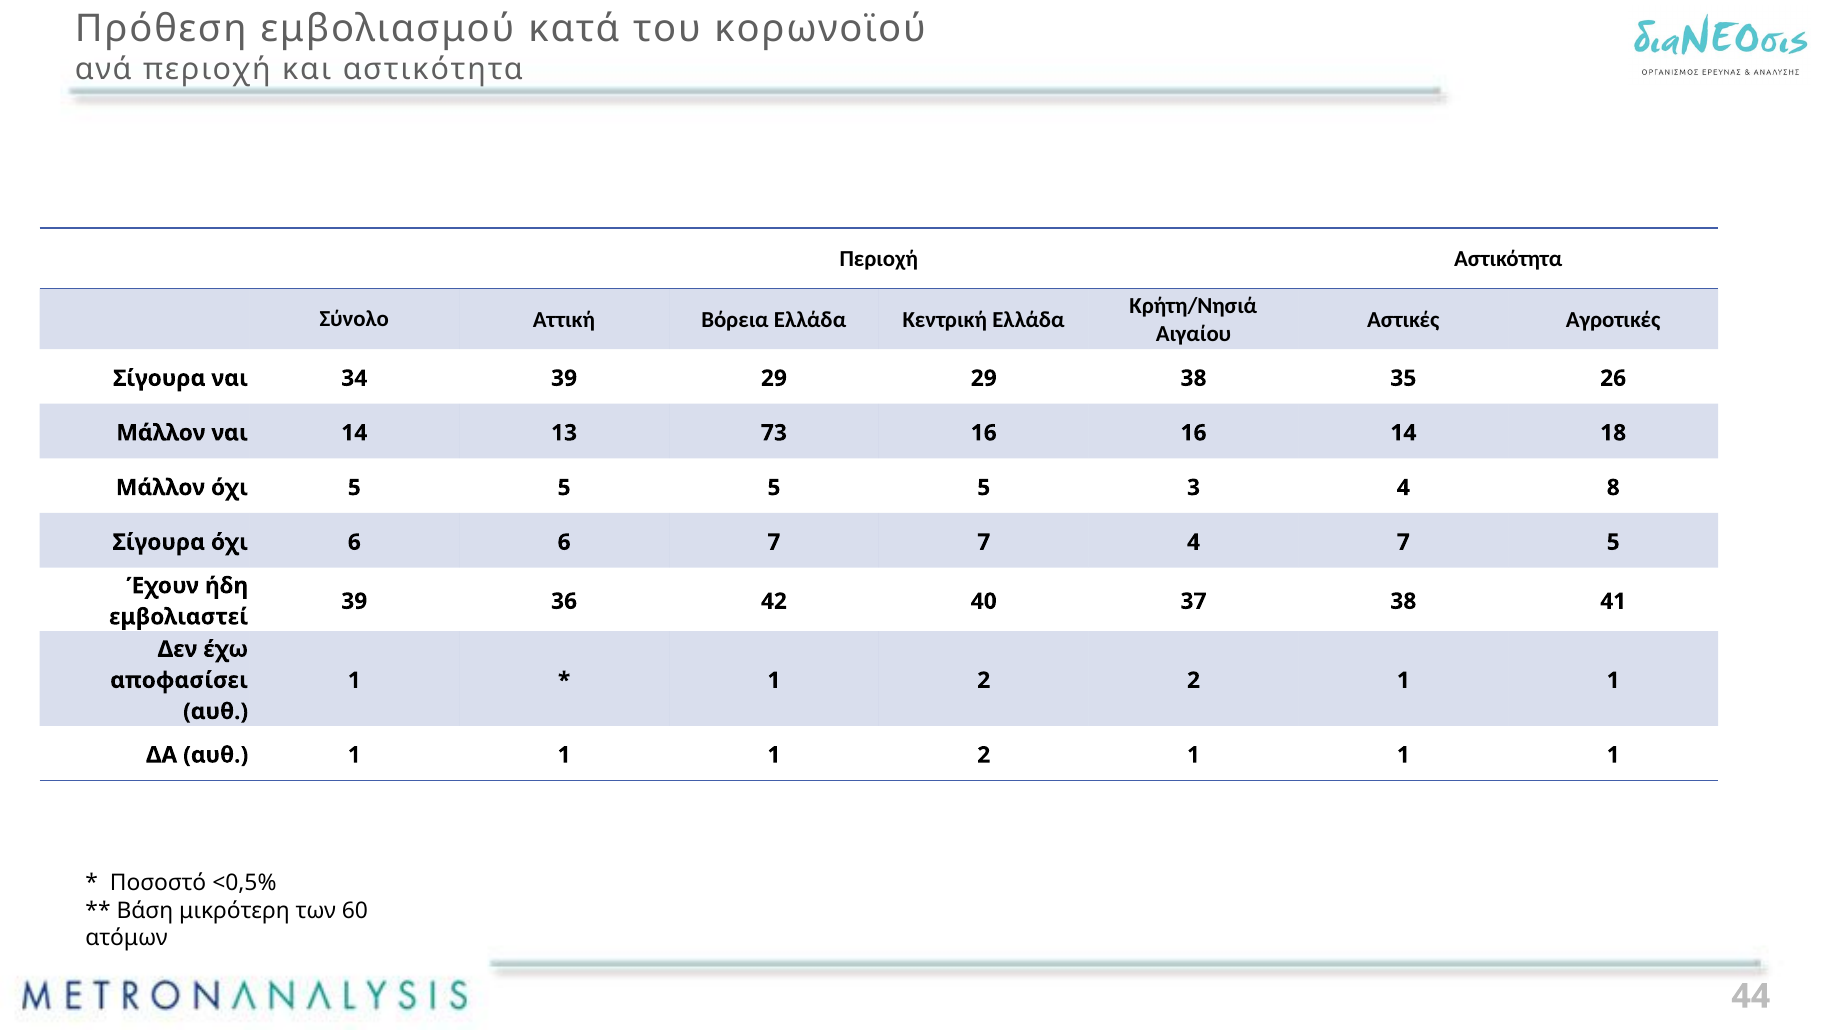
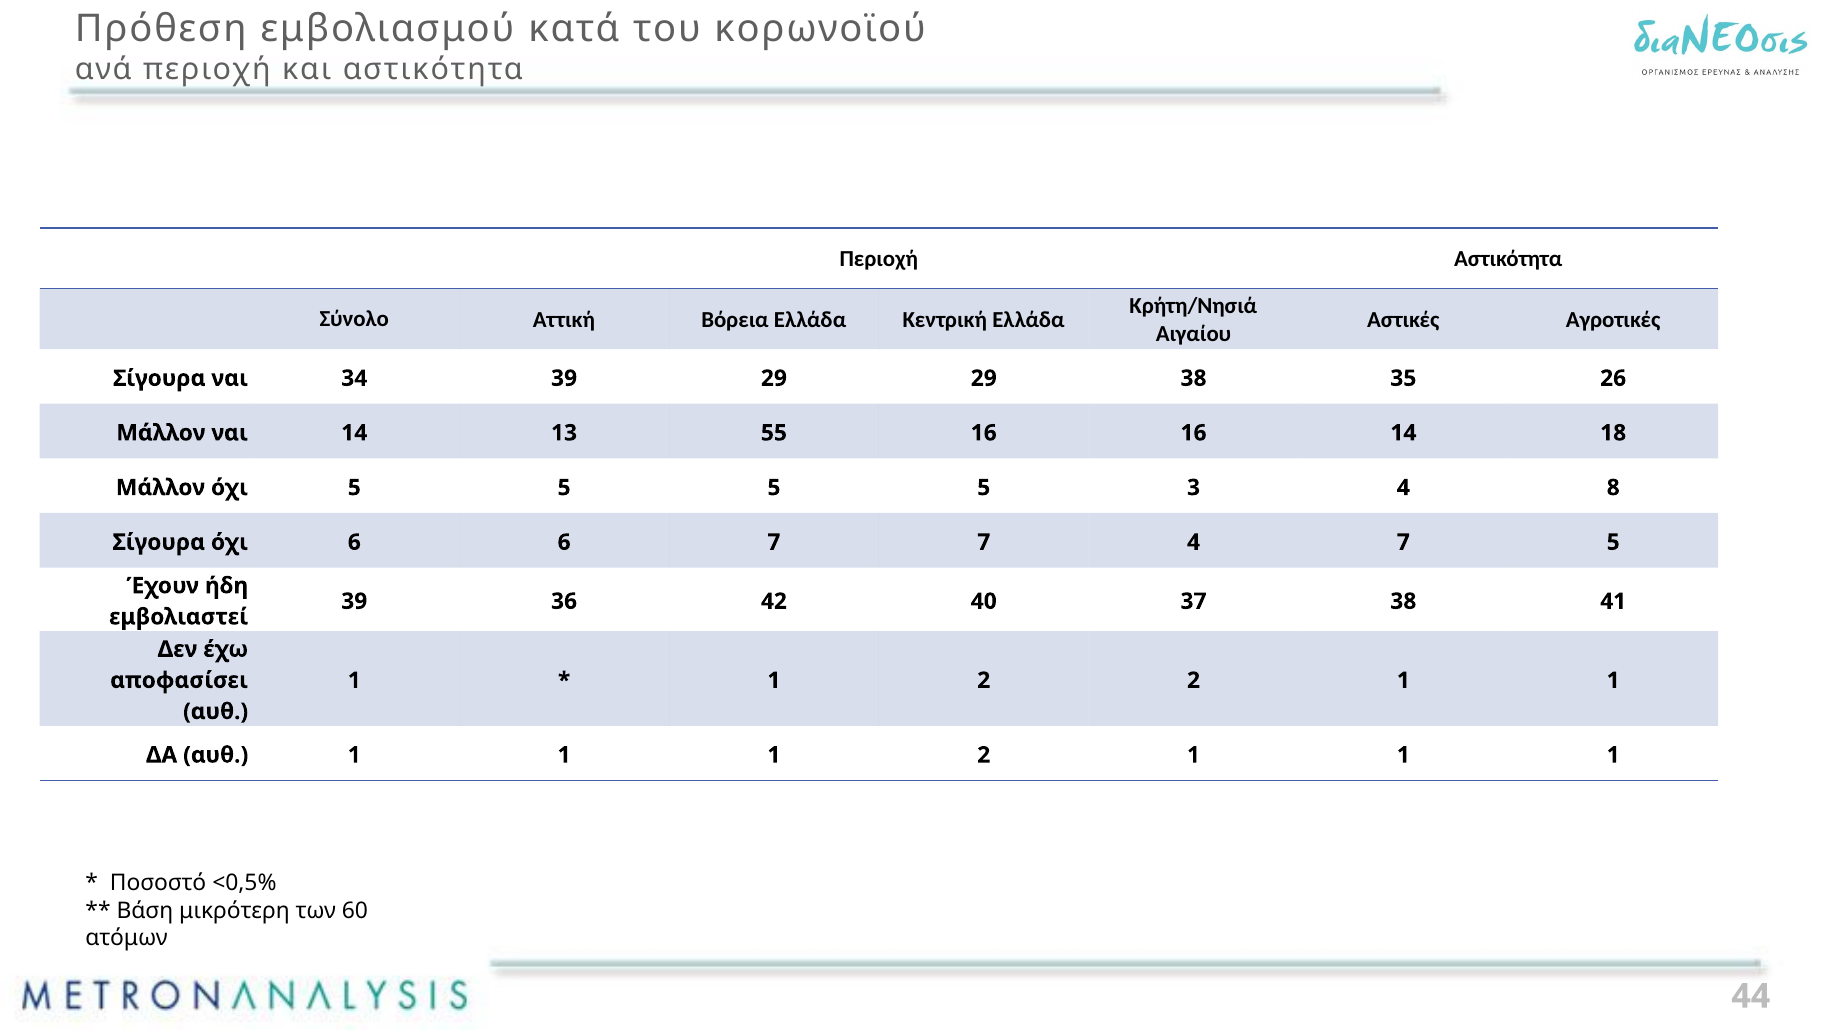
73: 73 -> 55 (774, 433)
